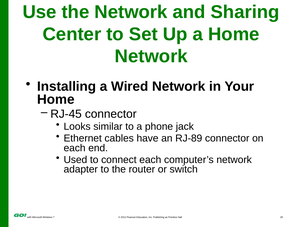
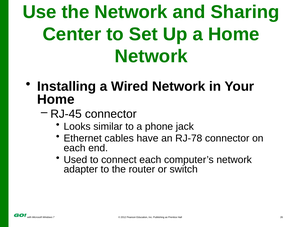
RJ-89: RJ-89 -> RJ-78 (189, 138)
